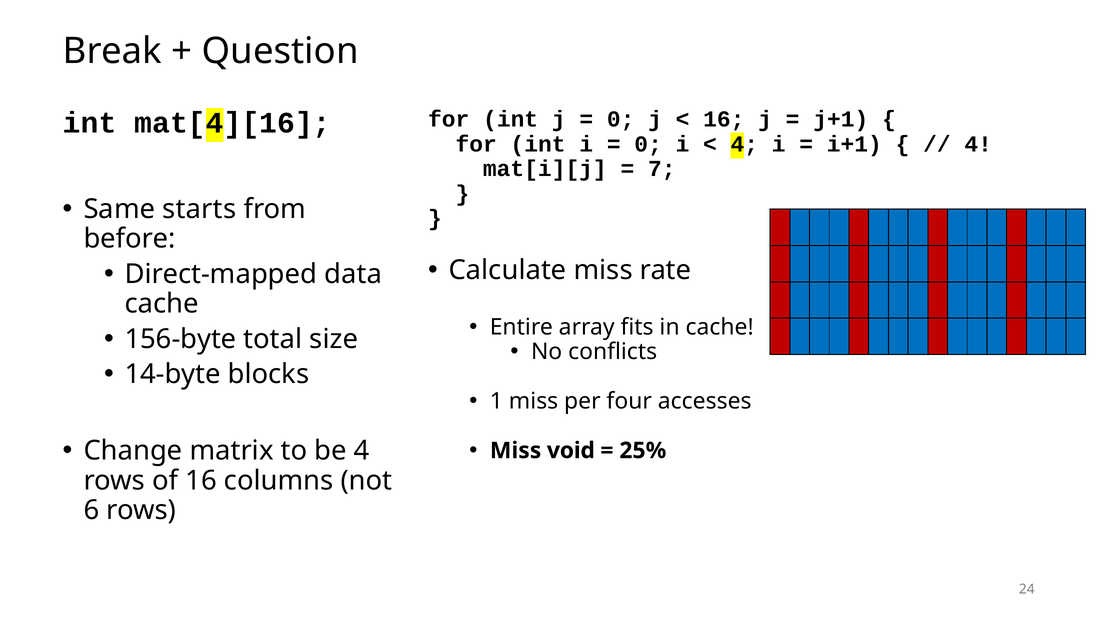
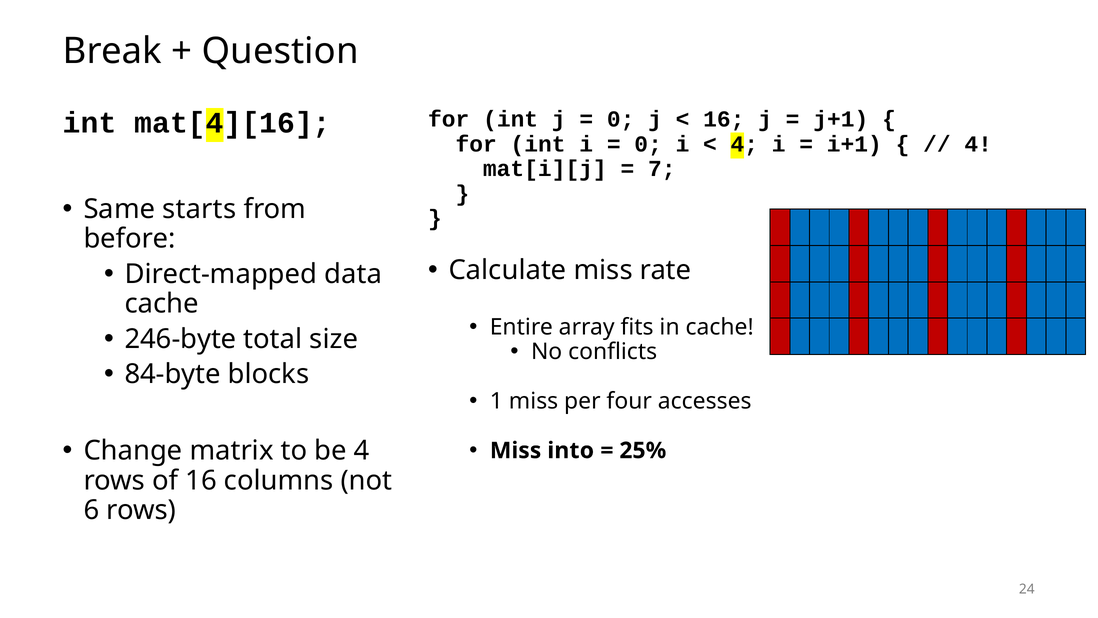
156-byte: 156-byte -> 246-byte (181, 339)
14-byte: 14-byte -> 84-byte (173, 374)
void: void -> into (571, 450)
